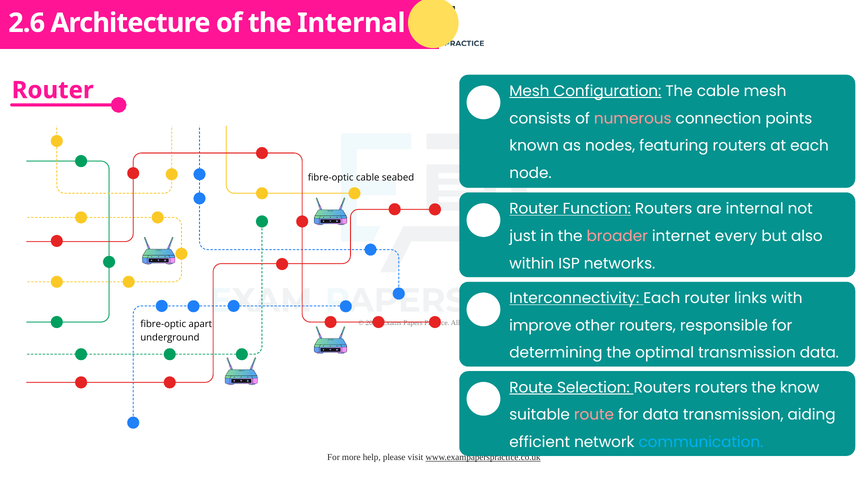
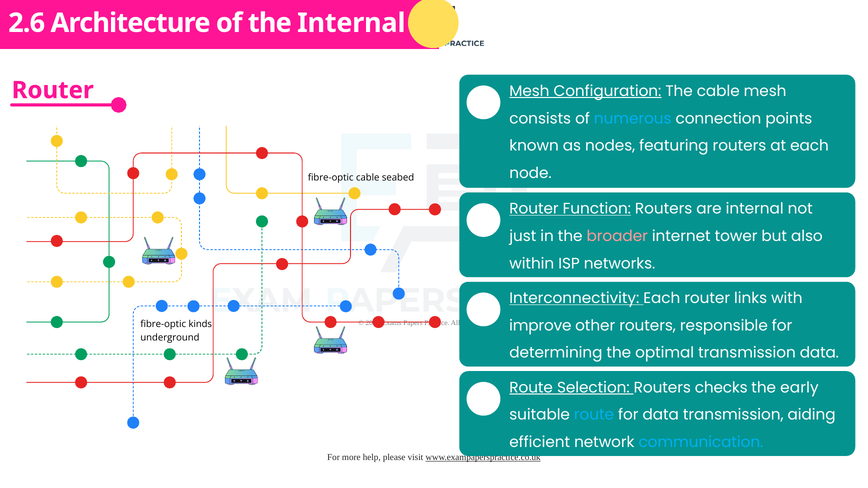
numerous colour: pink -> light blue (633, 119)
every: every -> tower (736, 236)
apart: apart -> kinds (200, 324)
Routers routers: routers -> checks (721, 388)
know: know -> early (799, 388)
route colour: pink -> light blue (594, 415)
